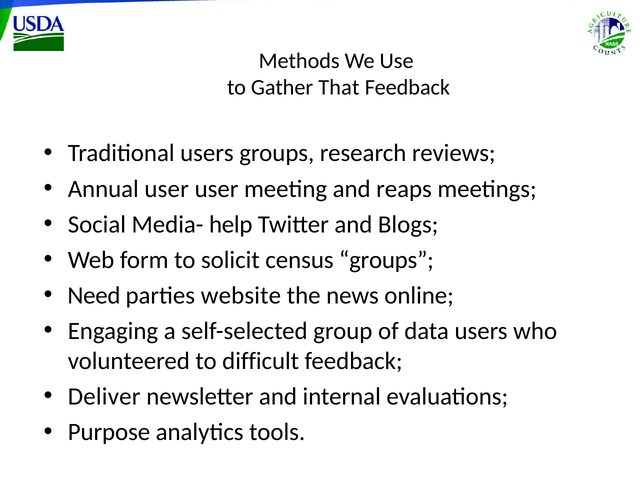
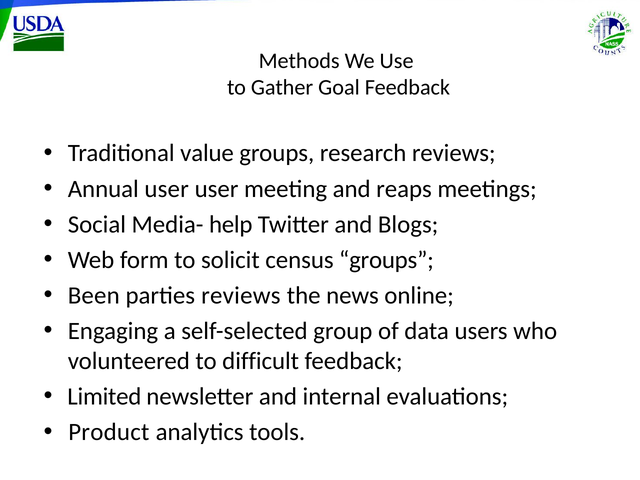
That: That -> Goal (339, 87)
Traditional users: users -> value (207, 153)
Need: Need -> Been (94, 296)
parties website: website -> reviews (241, 296)
Deliver: Deliver -> Limited (104, 397)
Purpose: Purpose -> Product (109, 432)
